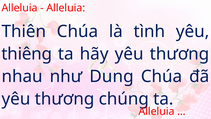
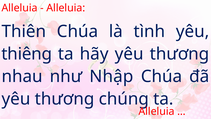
Dung: Dung -> Nhập (111, 76)
